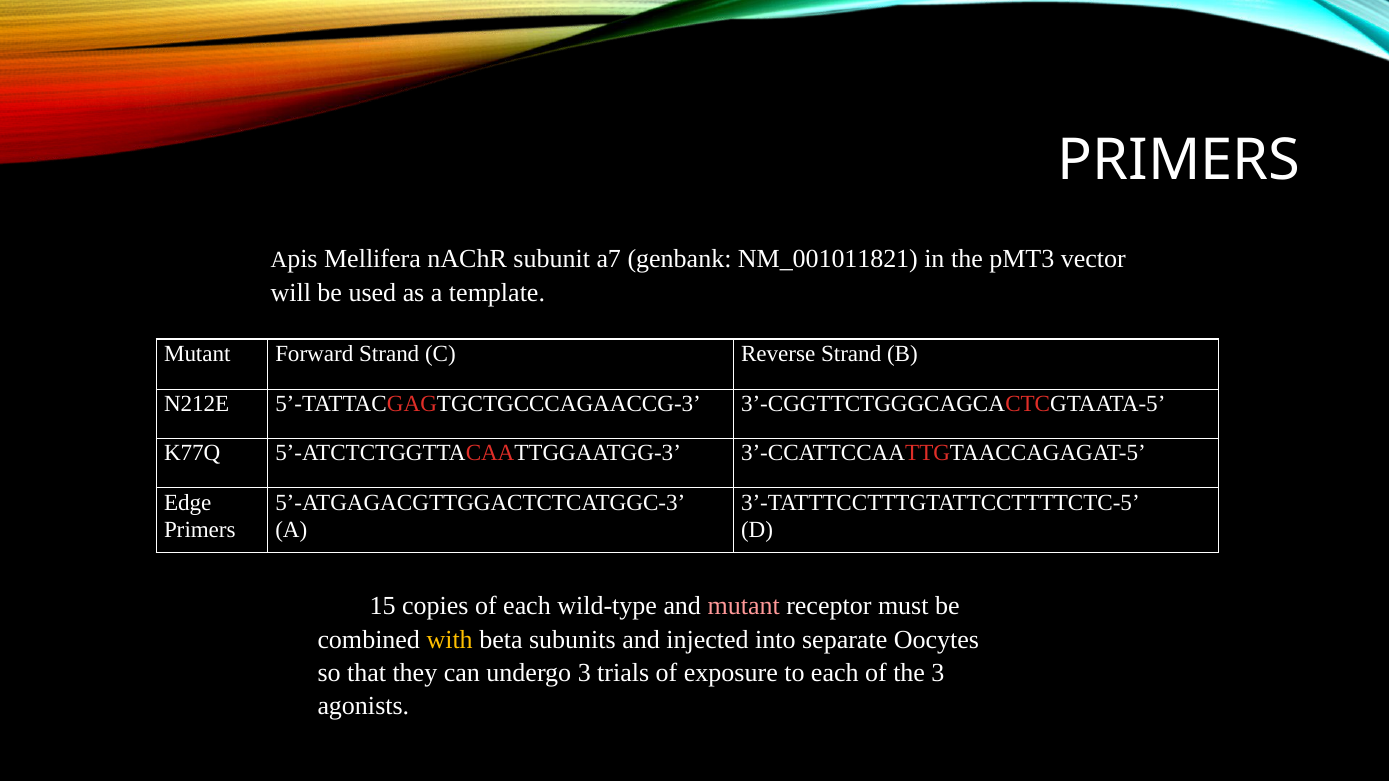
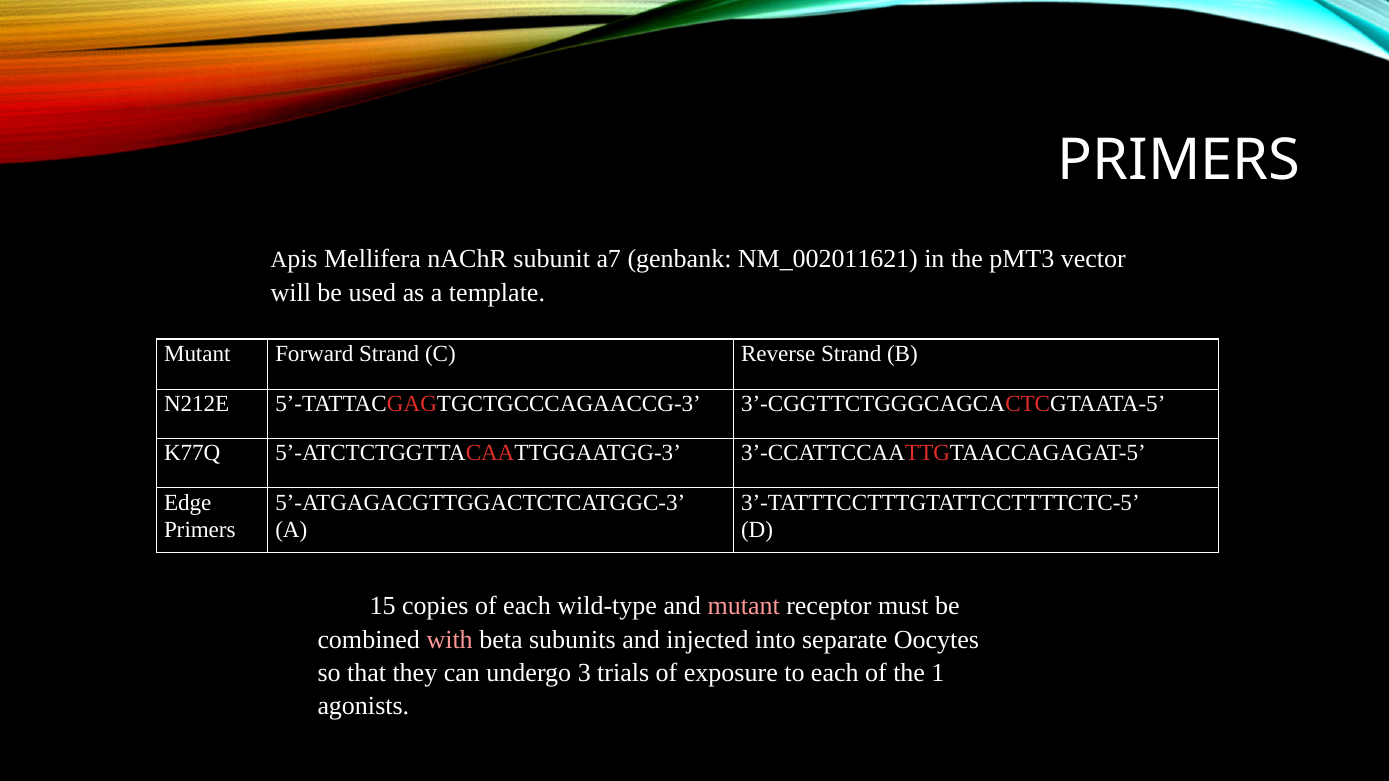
NM_001011821: NM_001011821 -> NM_002011621 (828, 259)
with colour: yellow -> pink (450, 640)
the 3: 3 -> 1 (938, 673)
